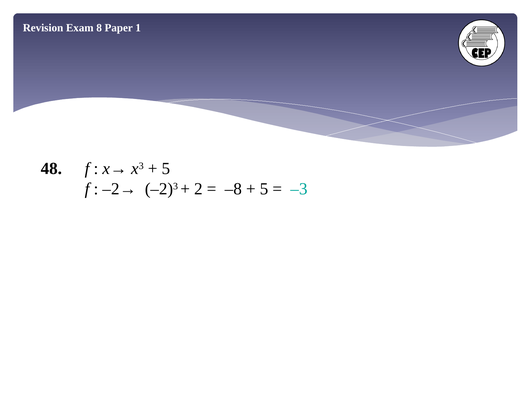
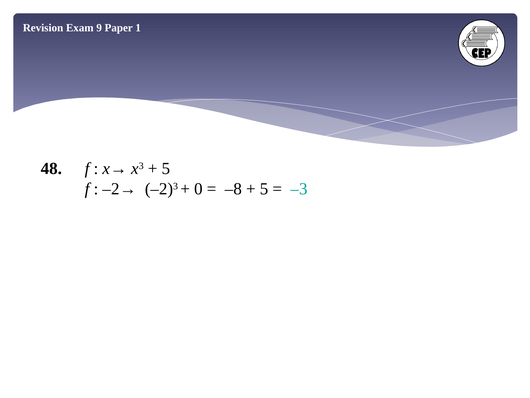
8: 8 -> 9 (99, 28)
2: 2 -> 0 (198, 189)
